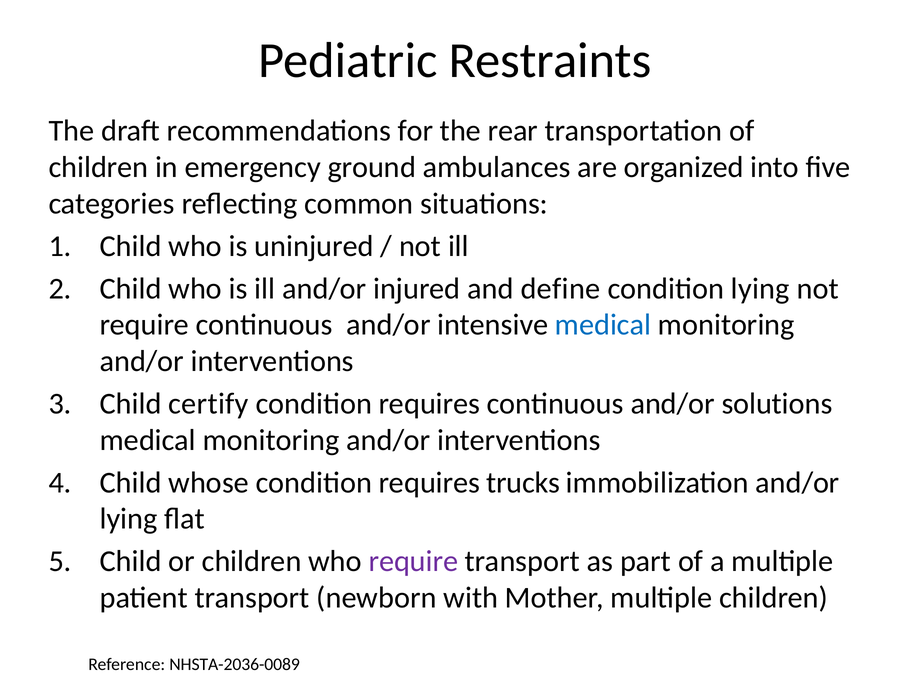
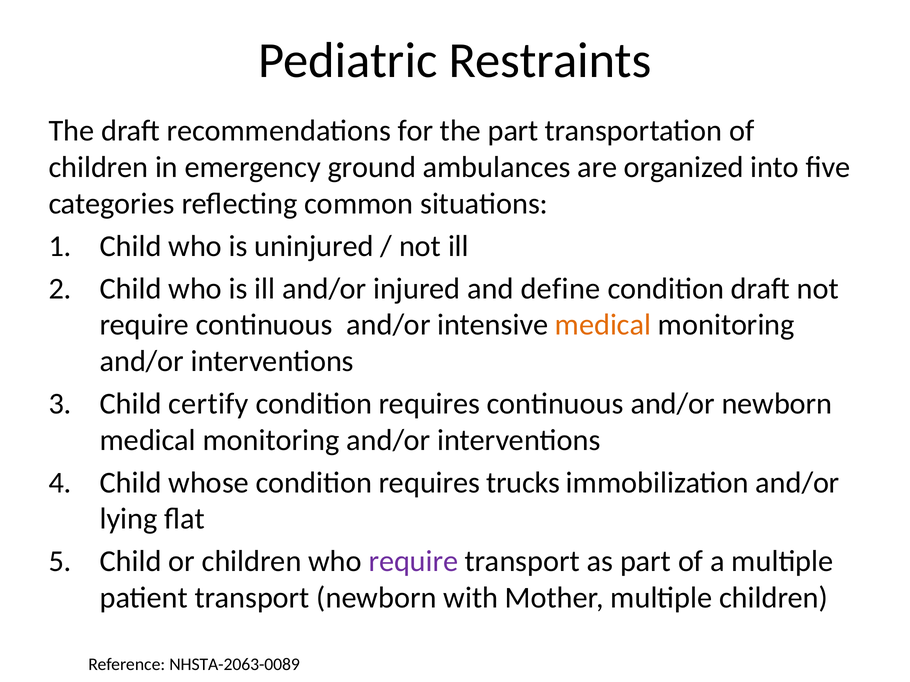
the rear: rear -> part (513, 131)
condition lying: lying -> draft (761, 289)
medical colour: blue -> orange (603, 325)
and/or solutions: solutions -> newborn (777, 404)
NHSTA-2036-0089: NHSTA-2036-0089 -> NHSTA-2063-0089 (235, 665)
